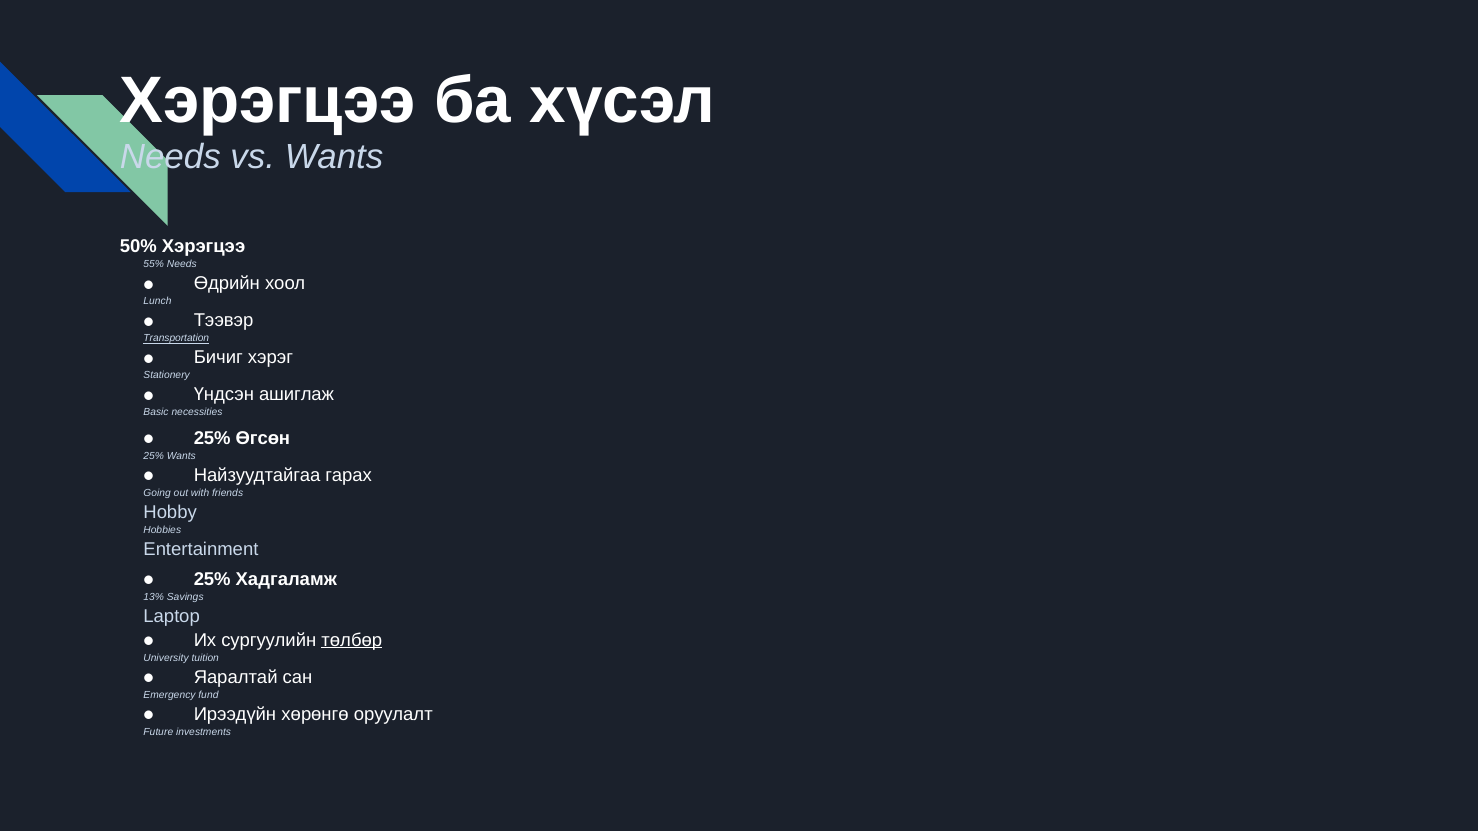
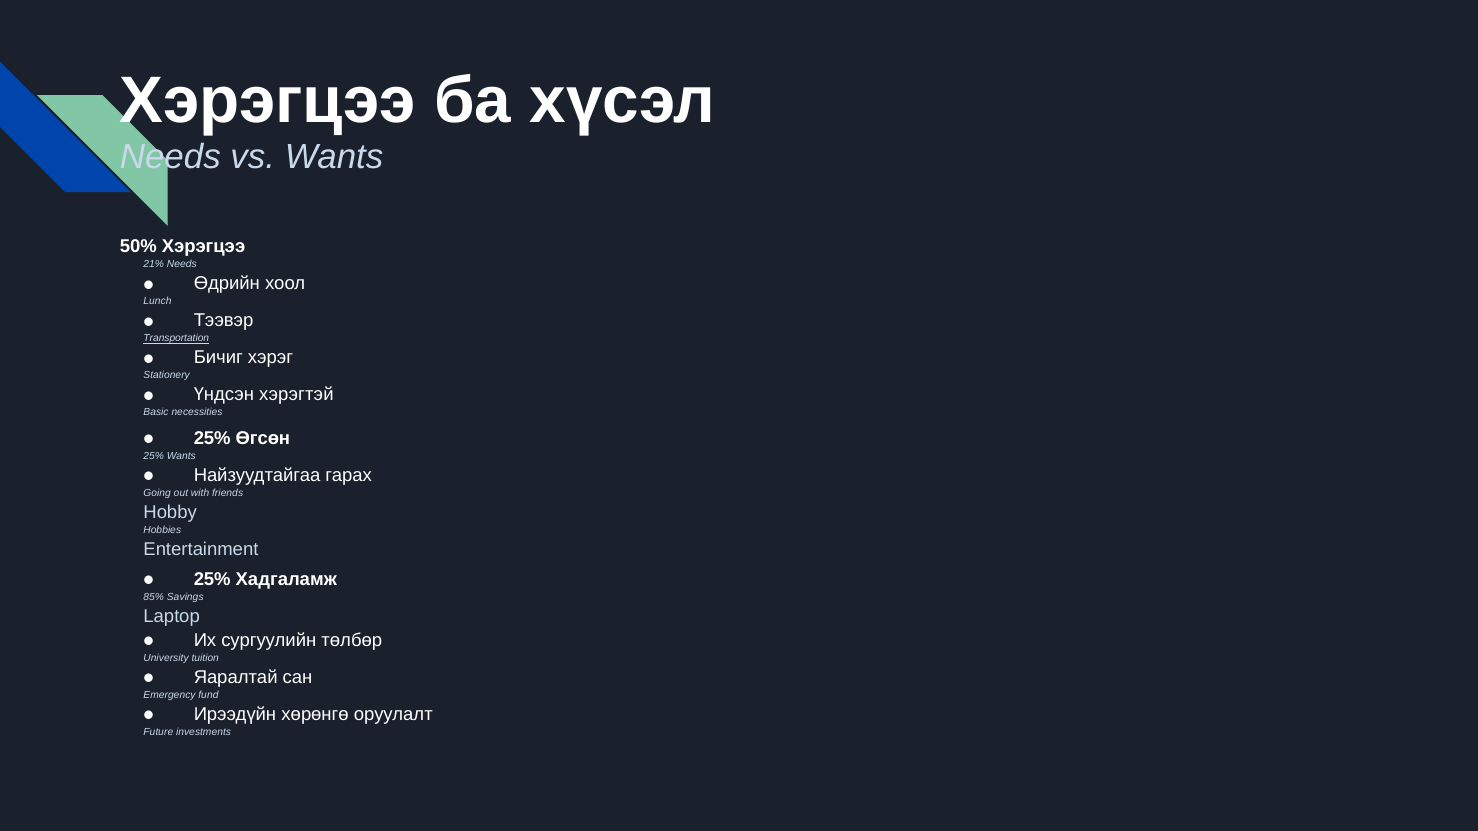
55%: 55% -> 21% (154, 264)
ашиглаж: ашиглаж -> хэрэгтэй (296, 395)
13%: 13% -> 85% (154, 597)
төлбөр underline: present -> none (352, 640)
